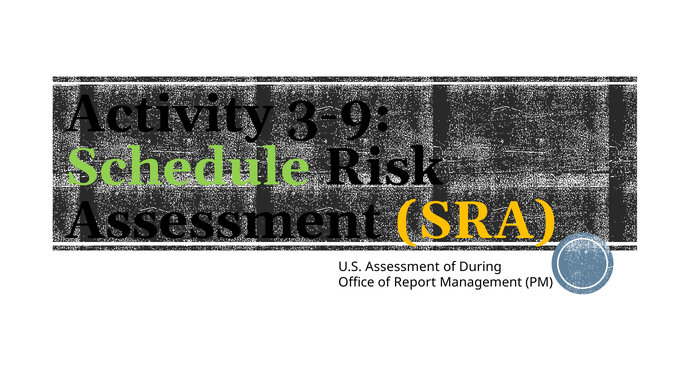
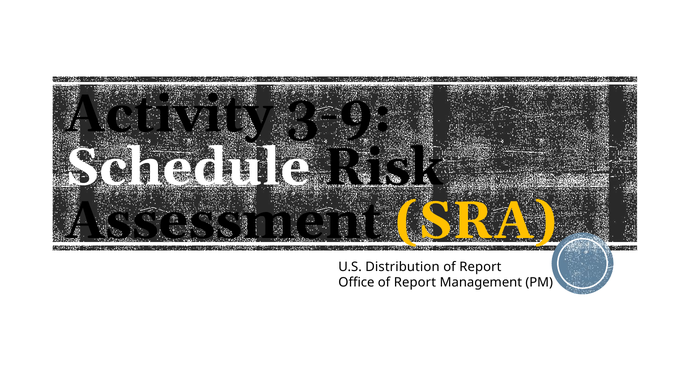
Schedule colour: light green -> white (188, 167)
U.S Assessment: Assessment -> Distribution (402, 267)
During: During -> Report (480, 267)
